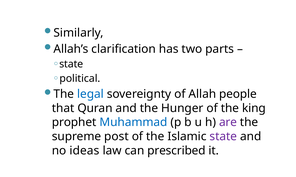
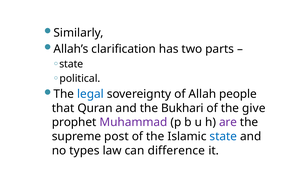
Hunger: Hunger -> Bukhari (182, 108)
king: king -> give (254, 108)
Muhammad colour: blue -> purple (133, 123)
state colour: purple -> blue (223, 137)
ideas: ideas -> types (84, 151)
prescribed: prescribed -> difference (176, 151)
